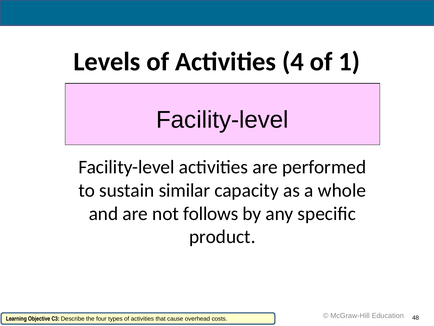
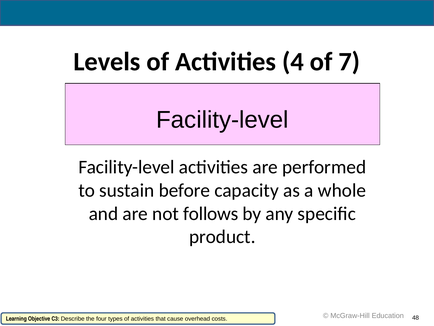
1: 1 -> 7 (349, 62)
similar: similar -> before (184, 190)
